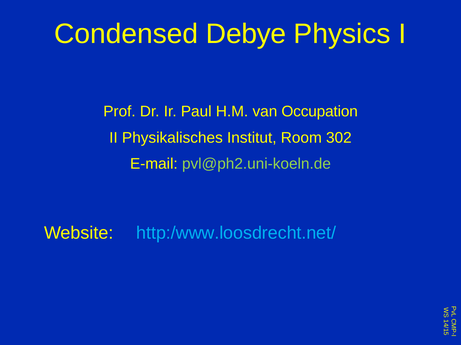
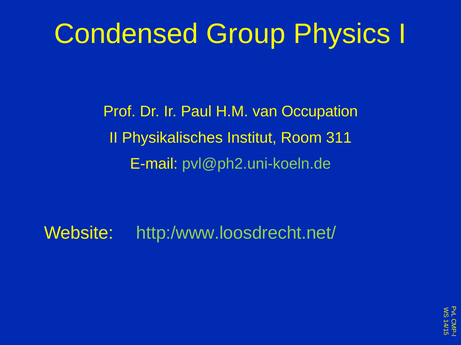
Debye: Debye -> Group (246, 34)
302: 302 -> 311 (339, 138)
http:/www.loosdrecht.net/ colour: light blue -> light green (236, 233)
